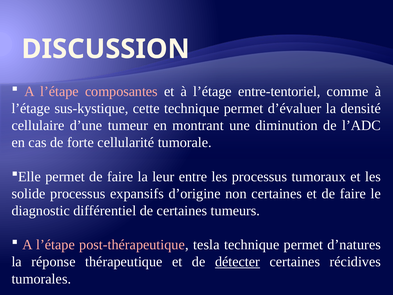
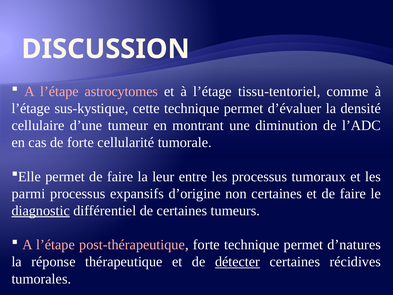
composantes: composantes -> astrocytomes (121, 91)
entre-tentoriel: entre-tentoriel -> tissu-tentoriel (279, 91)
solide: solide -> parmi (28, 193)
diagnostic underline: none -> present (41, 211)
post-thérapeutique tesla: tesla -> forte (206, 245)
